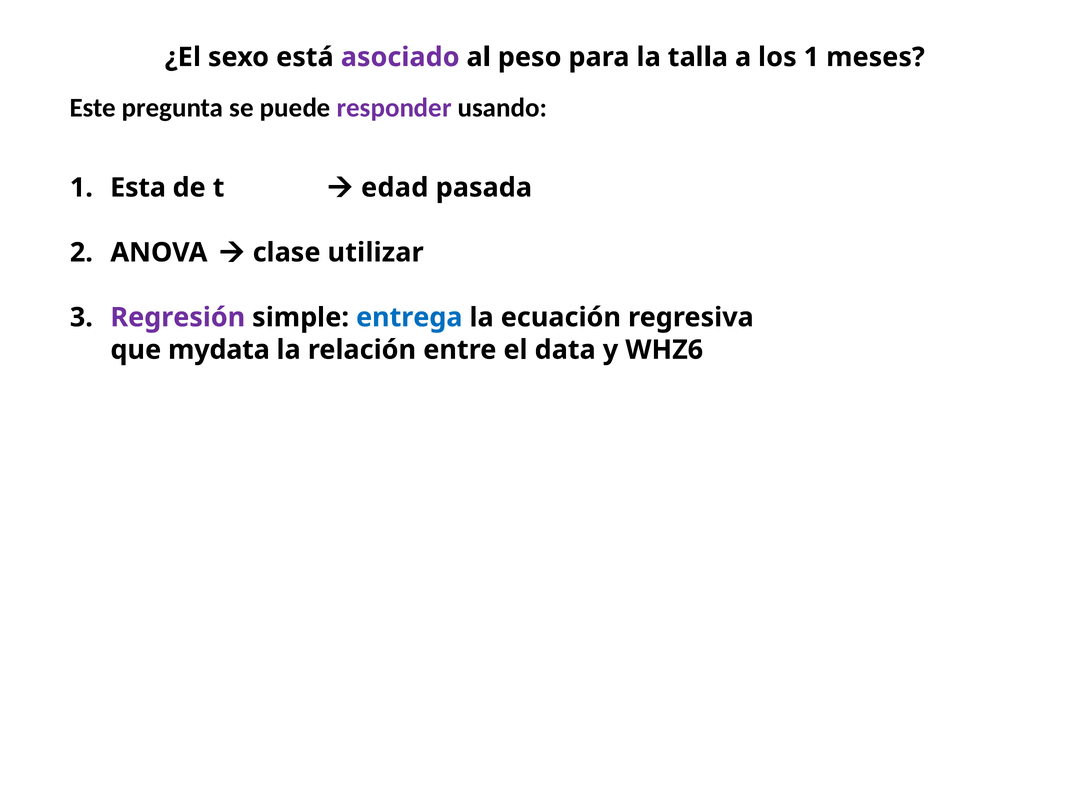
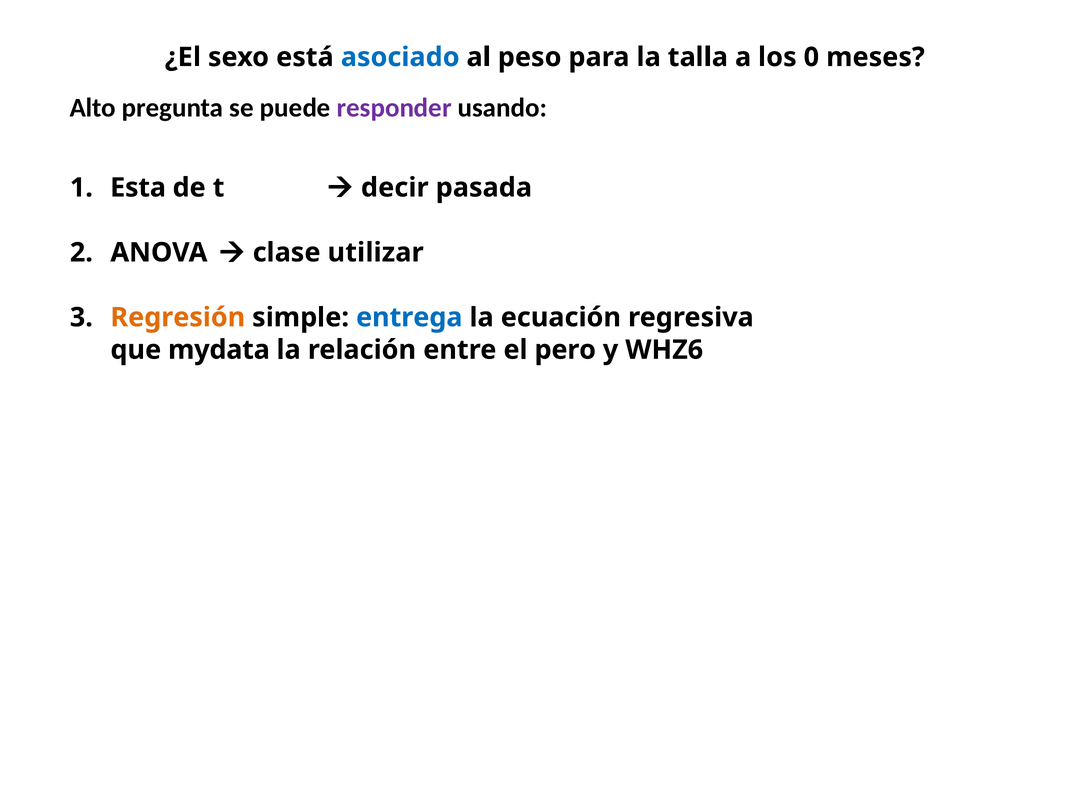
asociado colour: purple -> blue (400, 57)
los 1: 1 -> 0 (811, 57)
Este: Este -> Alto (93, 108)
edad: edad -> decir (395, 188)
Regresión colour: purple -> orange (178, 318)
data: data -> pero (565, 350)
